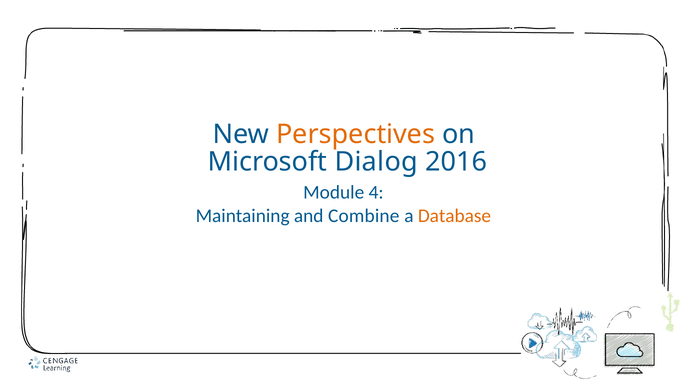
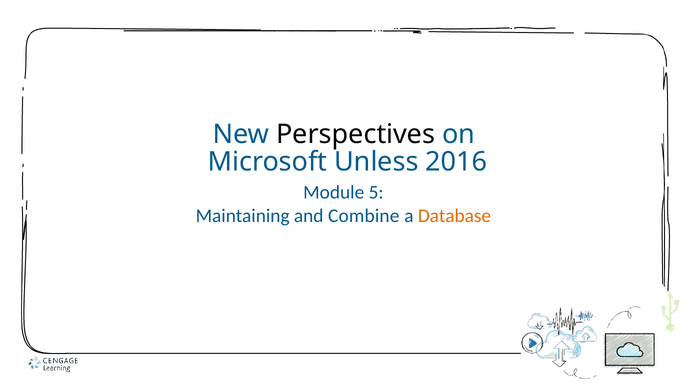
Perspectives colour: orange -> black (356, 134)
Dialog: Dialog -> Unless (376, 162)
4: 4 -> 5 (376, 193)
